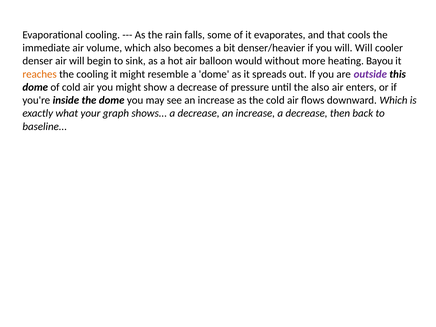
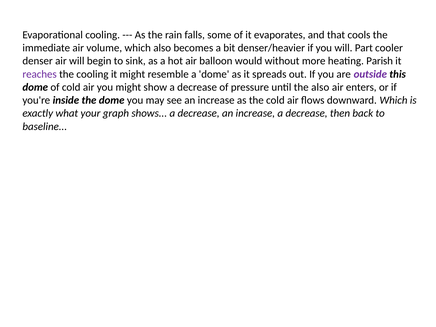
will Will: Will -> Part (364, 48)
Bayou: Bayou -> Parish (380, 61)
reaches colour: orange -> purple (40, 74)
